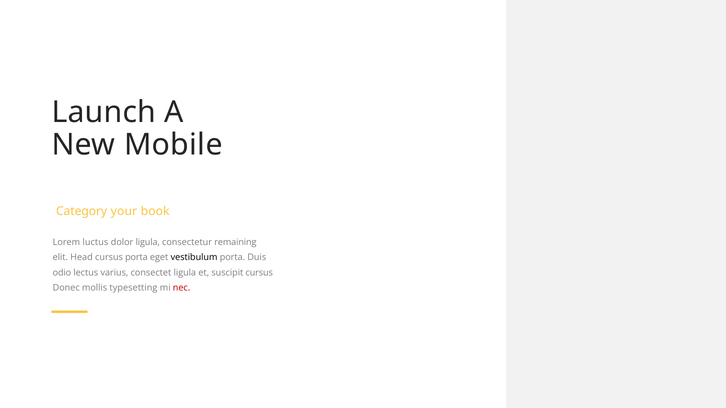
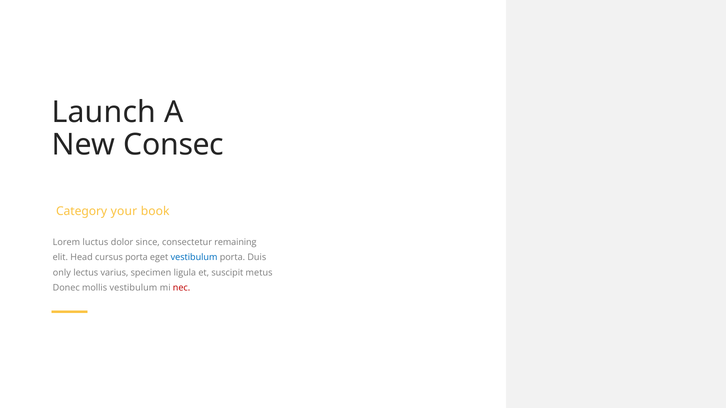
Mobile: Mobile -> Consec (174, 145)
dolor ligula: ligula -> since (148, 242)
vestibulum colour: black -> blue (194, 258)
odio: odio -> only (62, 273)
consectet: consectet -> specimen (151, 273)
suscipit cursus: cursus -> metus (259, 273)
mollis typesetting: typesetting -> vestibulum (133, 288)
